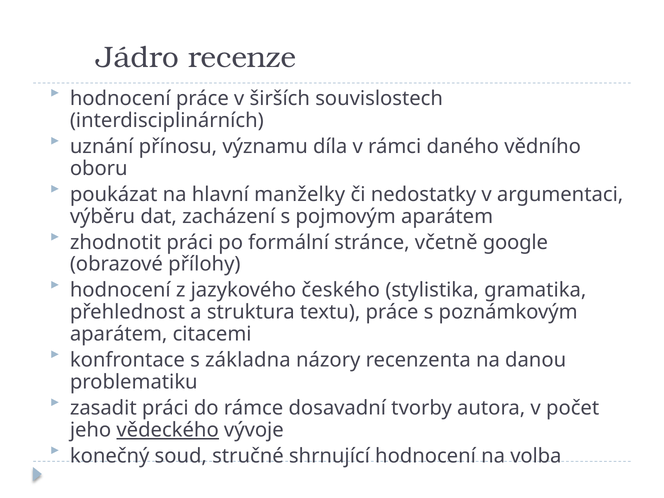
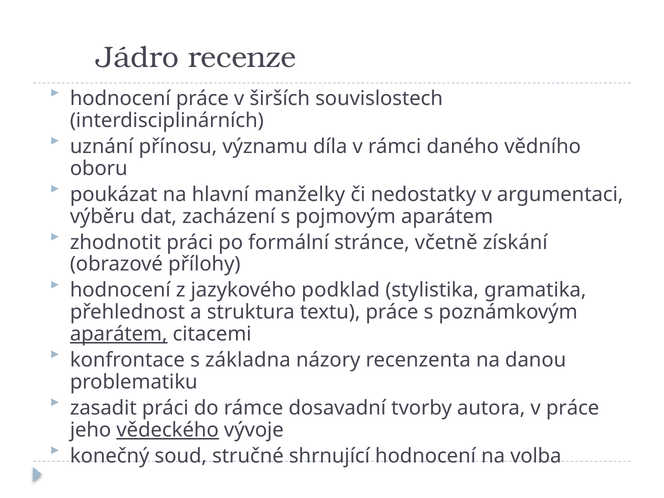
google: google -> získání (515, 242)
českého: českého -> podklad (341, 290)
aparátem underline: none -> present (119, 334)
v počet: počet -> práce (573, 408)
